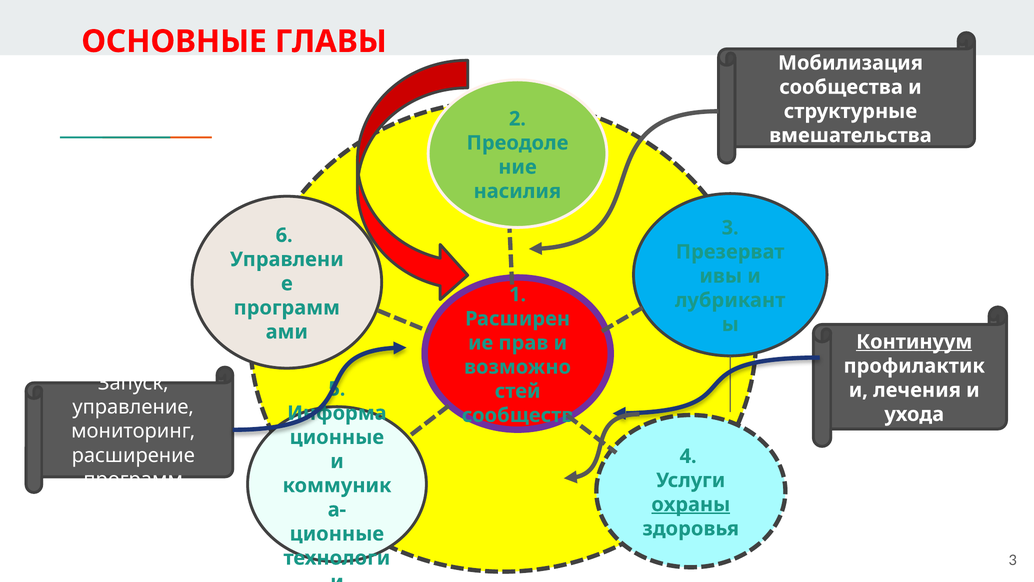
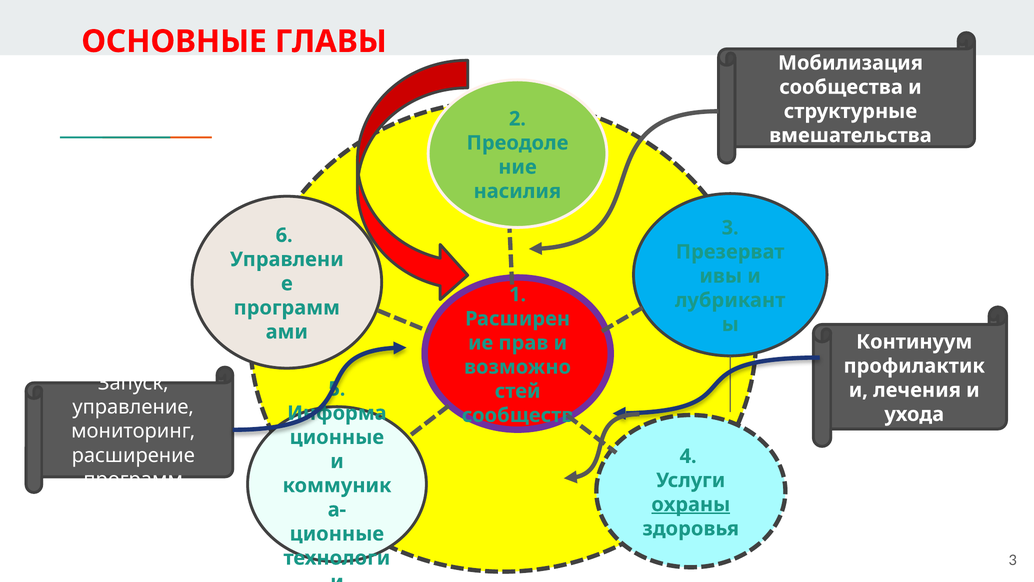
Континуум underline: present -> none (914, 342)
